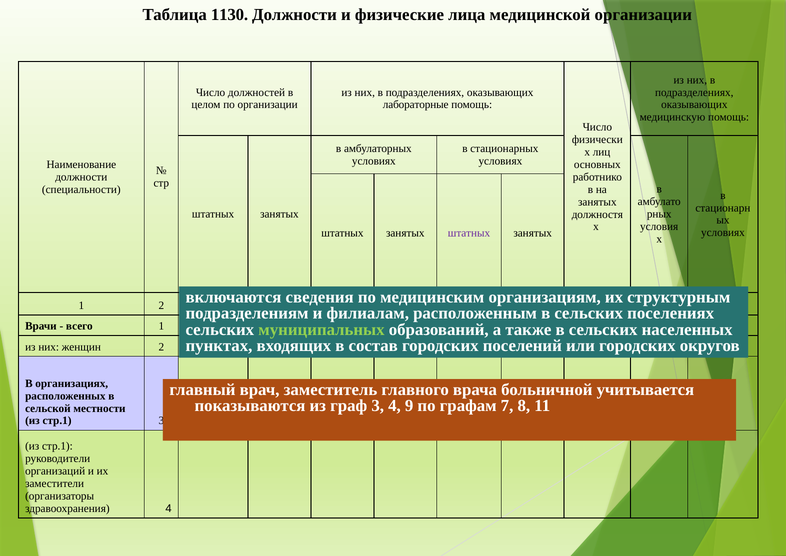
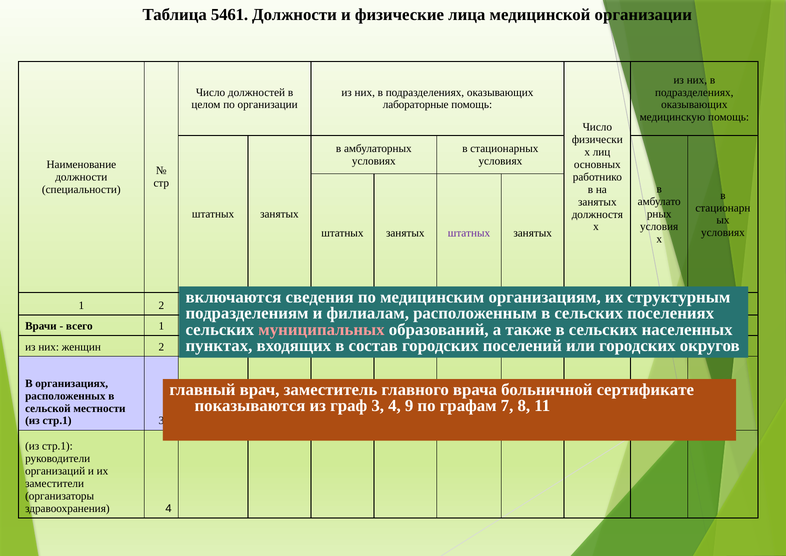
1130: 1130 -> 5461 (230, 15)
муниципальных colour: light green -> pink (322, 329)
учитывается: учитывается -> сертификате (645, 390)
